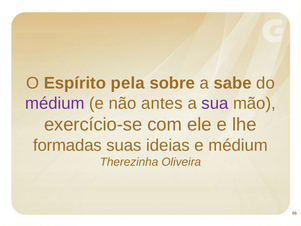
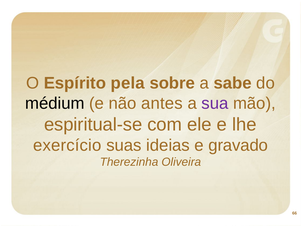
médium colour: purple -> black (55, 103)
exercício-se: exercício-se -> espiritual-se (93, 124)
formadas: formadas -> exercício (67, 145)
e médium: médium -> gravado (238, 145)
